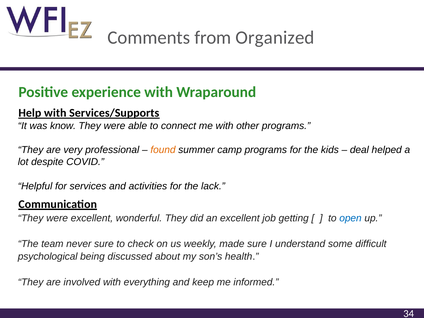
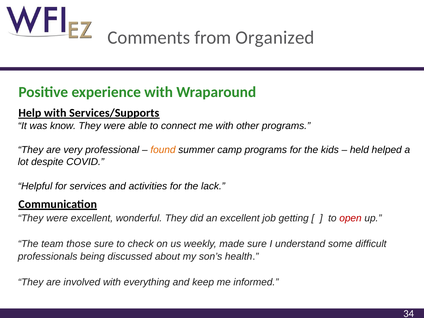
deal: deal -> held (359, 150)
open colour: blue -> red (350, 218)
never: never -> those (79, 244)
psychological: psychological -> professionals (48, 257)
